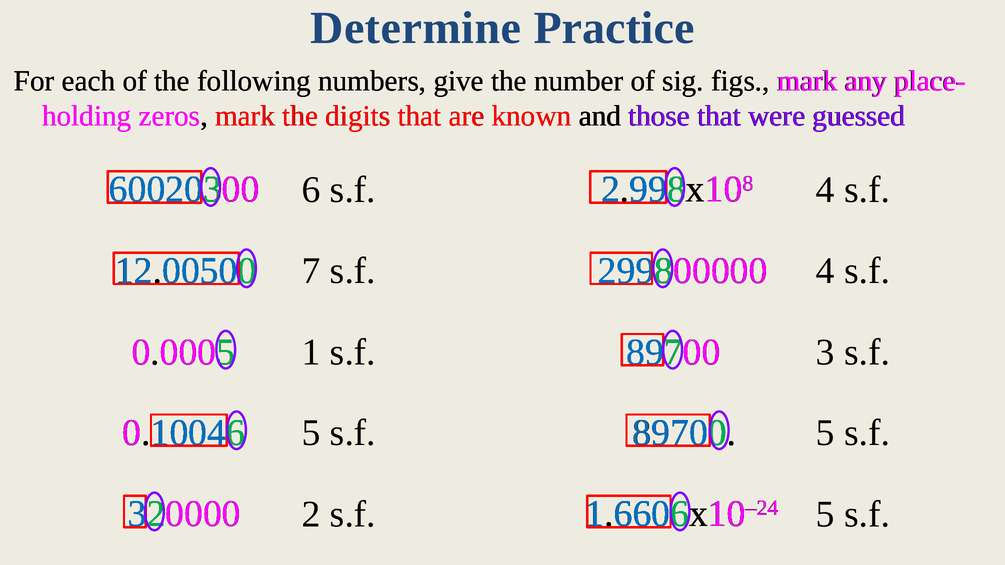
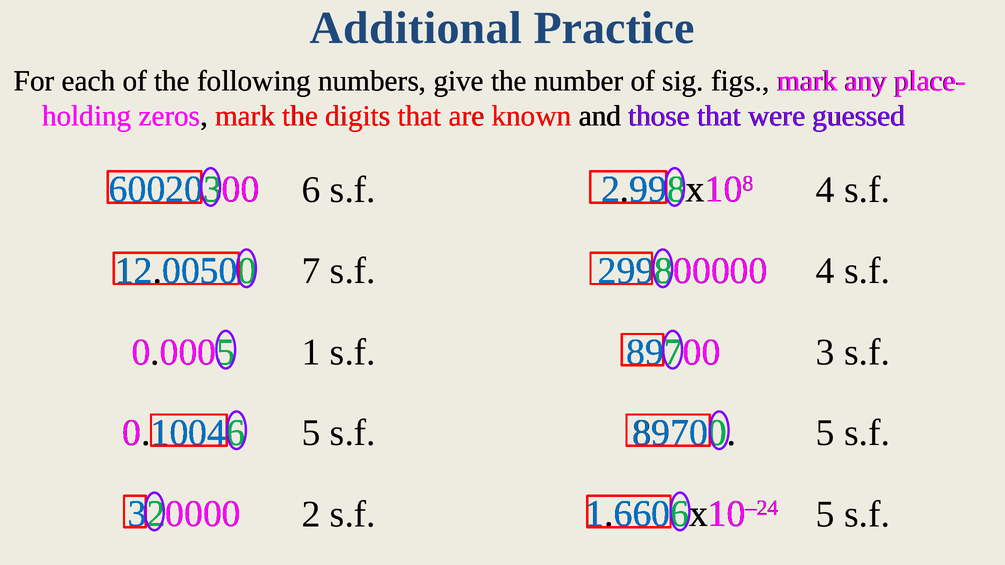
Determine: Determine -> Additional (416, 28)
